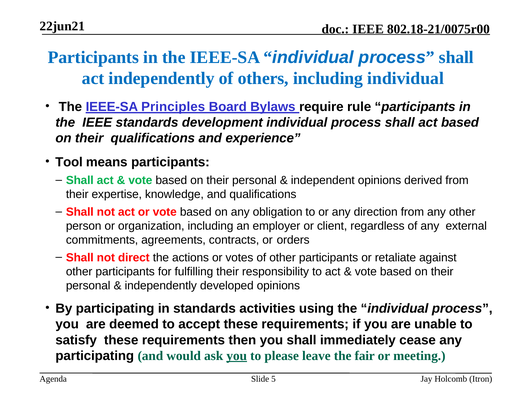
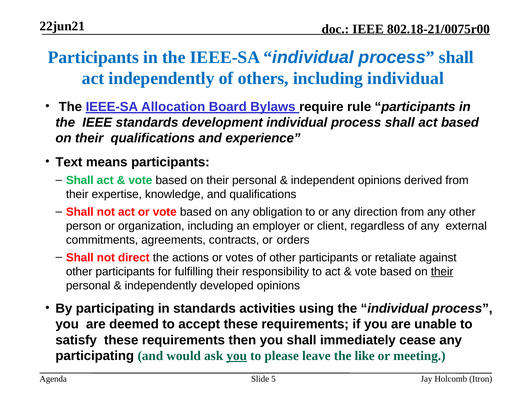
Principles: Principles -> Allocation (173, 107)
Tool: Tool -> Text (69, 162)
their underline: none -> present (442, 272)
fair: fair -> like (365, 356)
